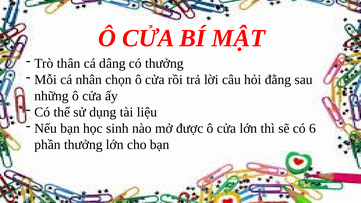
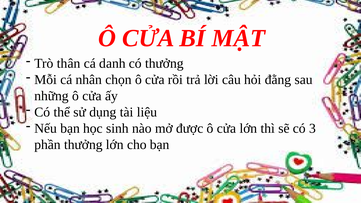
dâng: dâng -> danh (112, 63)
6: 6 -> 3 (312, 128)
